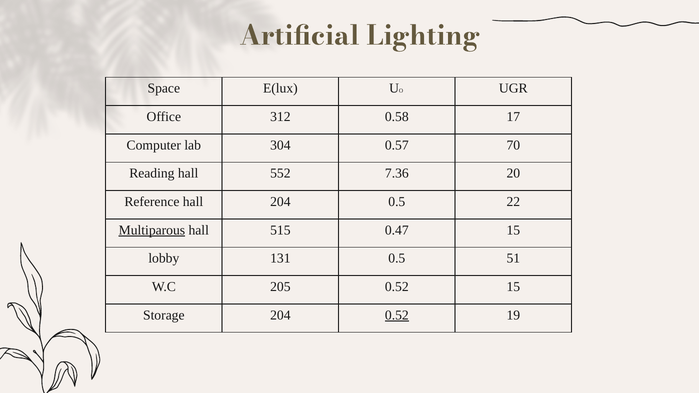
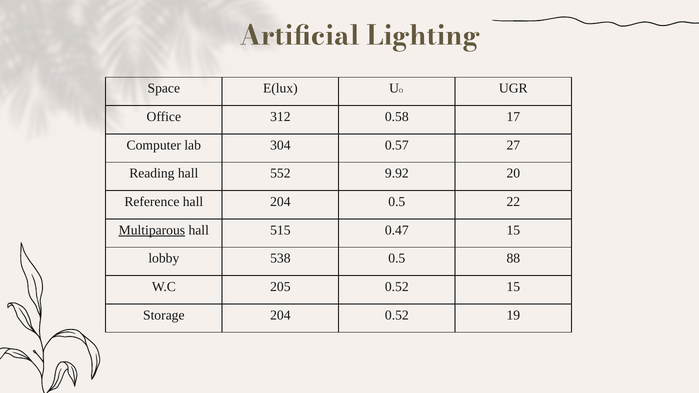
70: 70 -> 27 (513, 145)
7.36: 7.36 -> 9.92 (397, 174)
131: 131 -> 538 (280, 259)
51: 51 -> 88 (513, 259)
0.52 underline: present -> none (397, 315)
